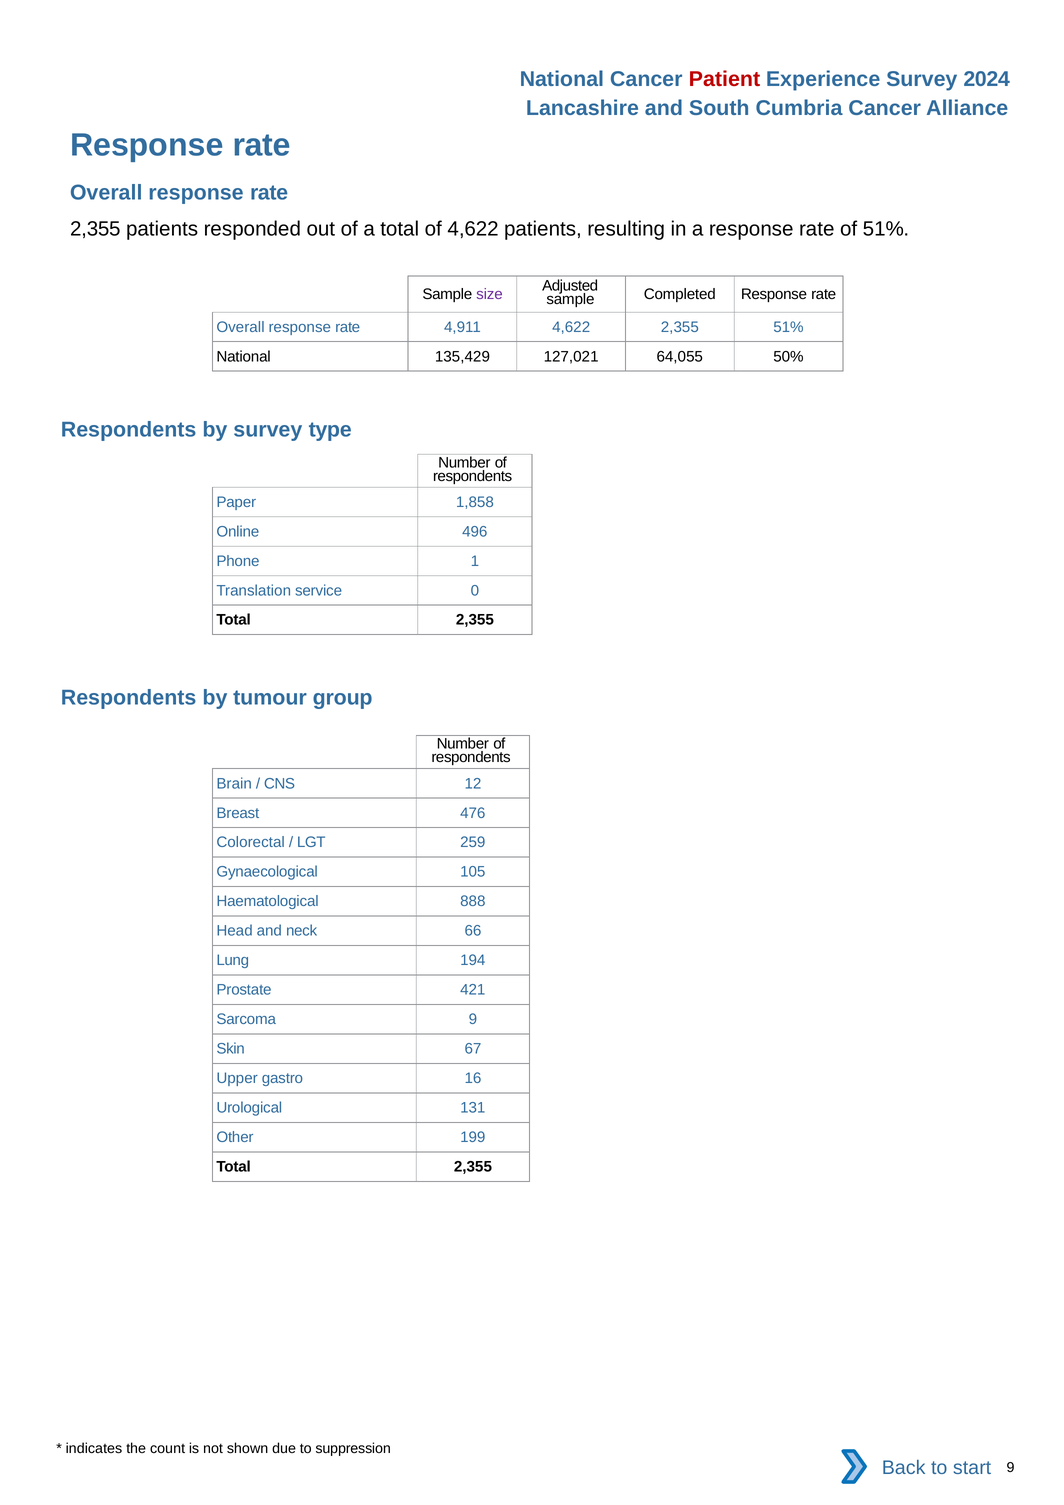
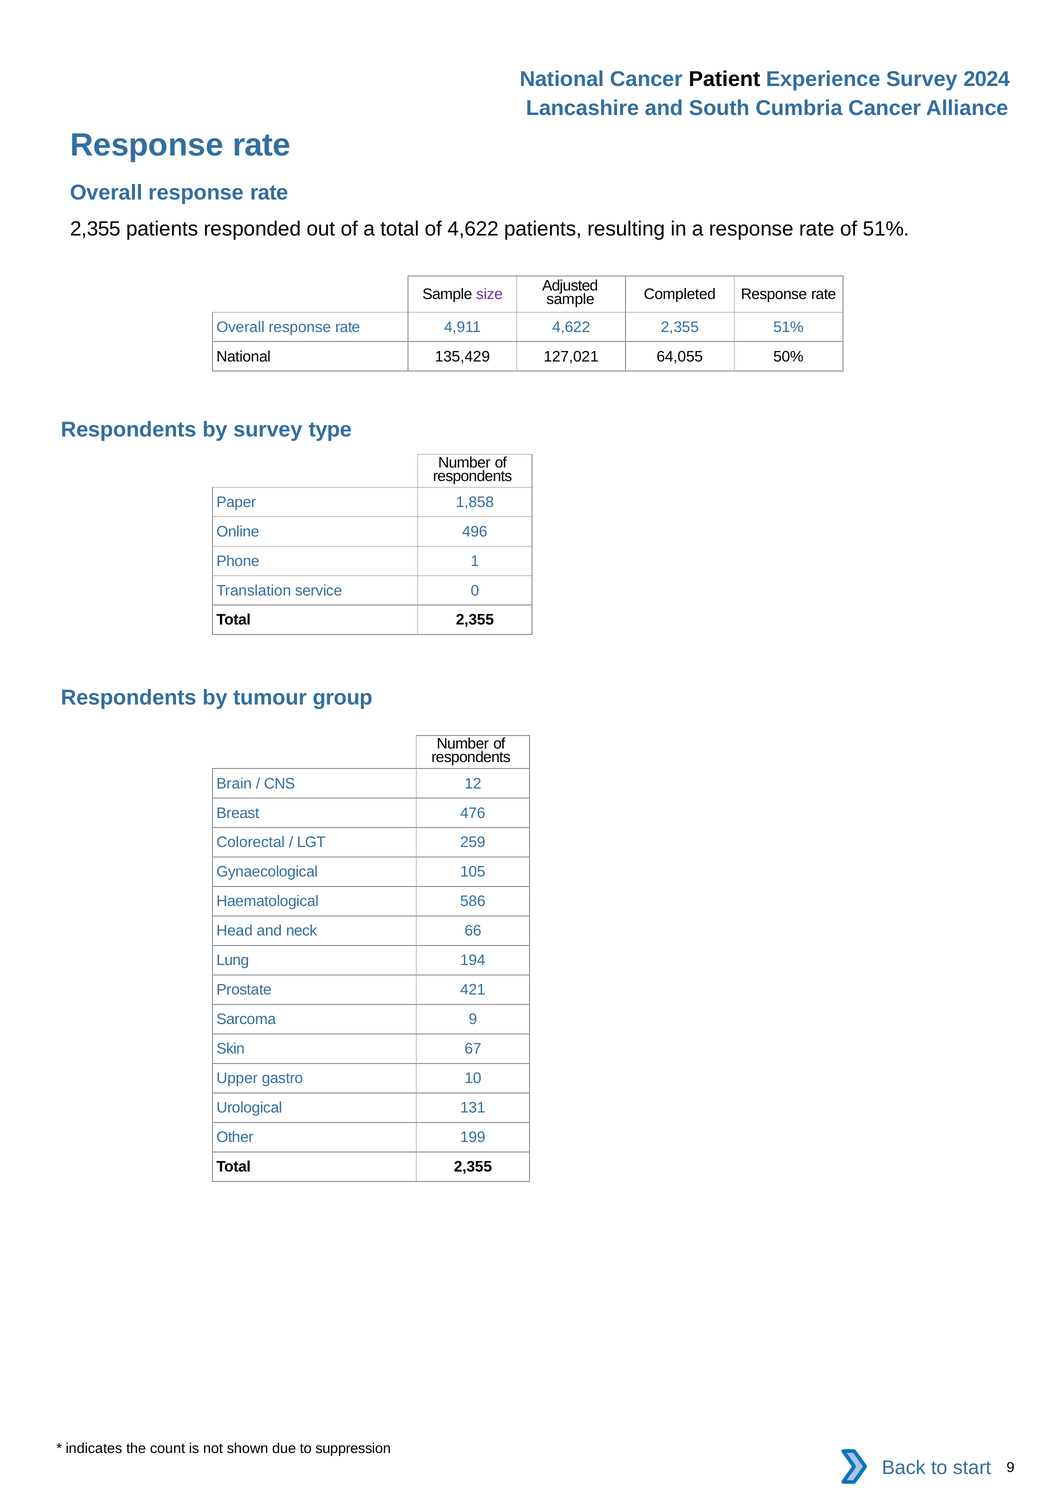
Patient colour: red -> black (724, 79)
888: 888 -> 586 (473, 902)
16: 16 -> 10 (473, 1079)
